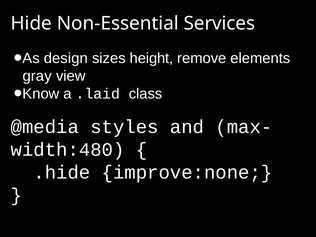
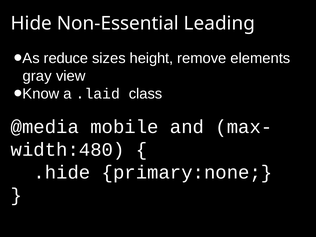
Services: Services -> Leading (219, 23)
design: design -> reduce (66, 58)
styles: styles -> mobile (124, 127)
improve:none: improve:none -> primary:none (187, 172)
